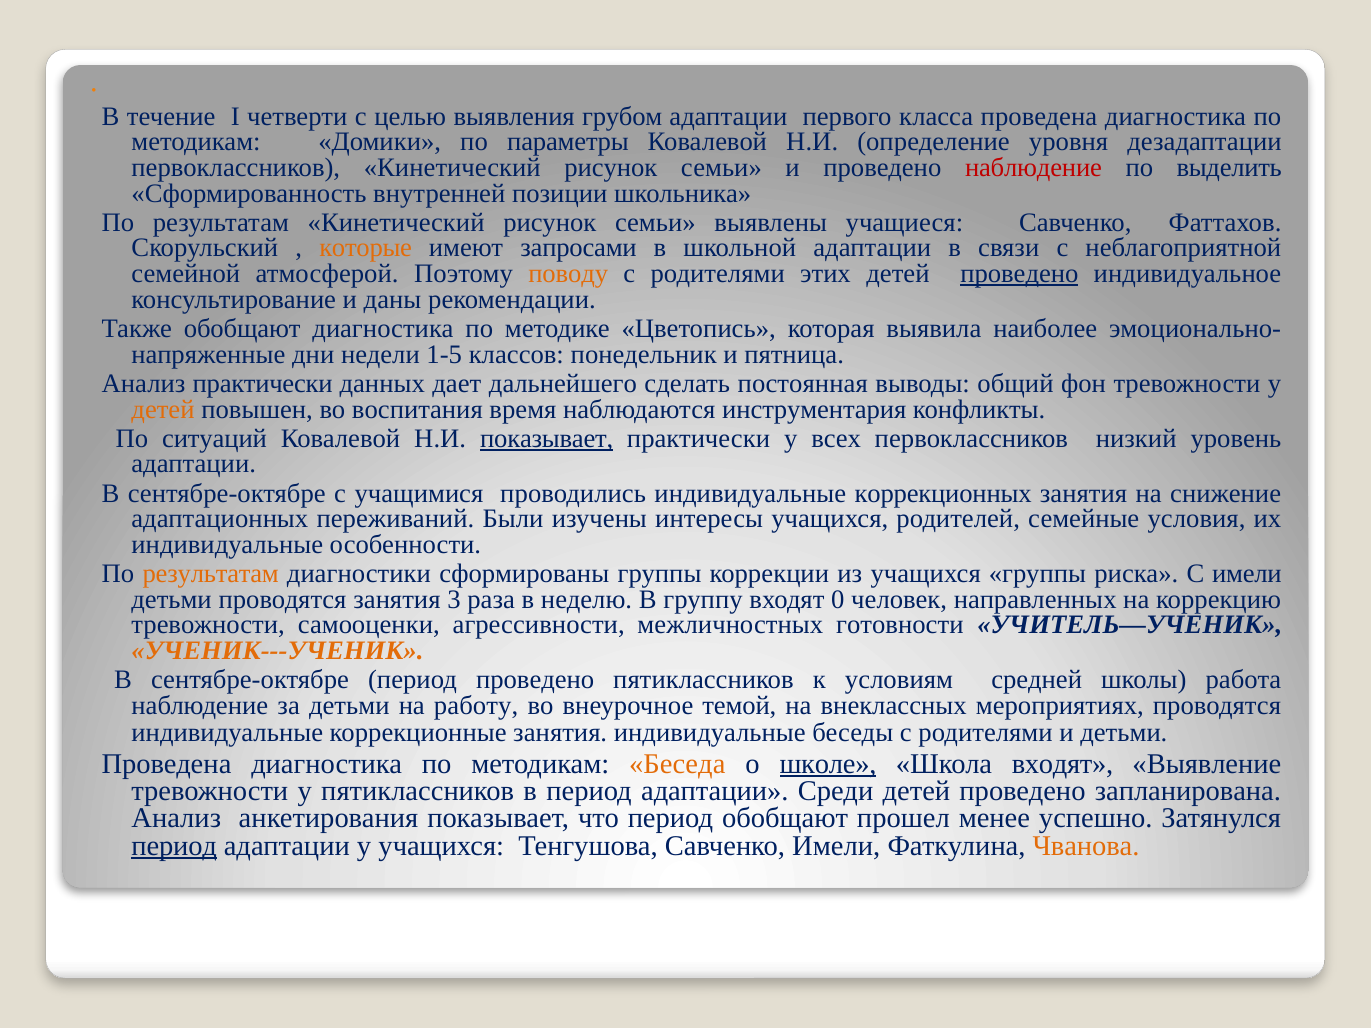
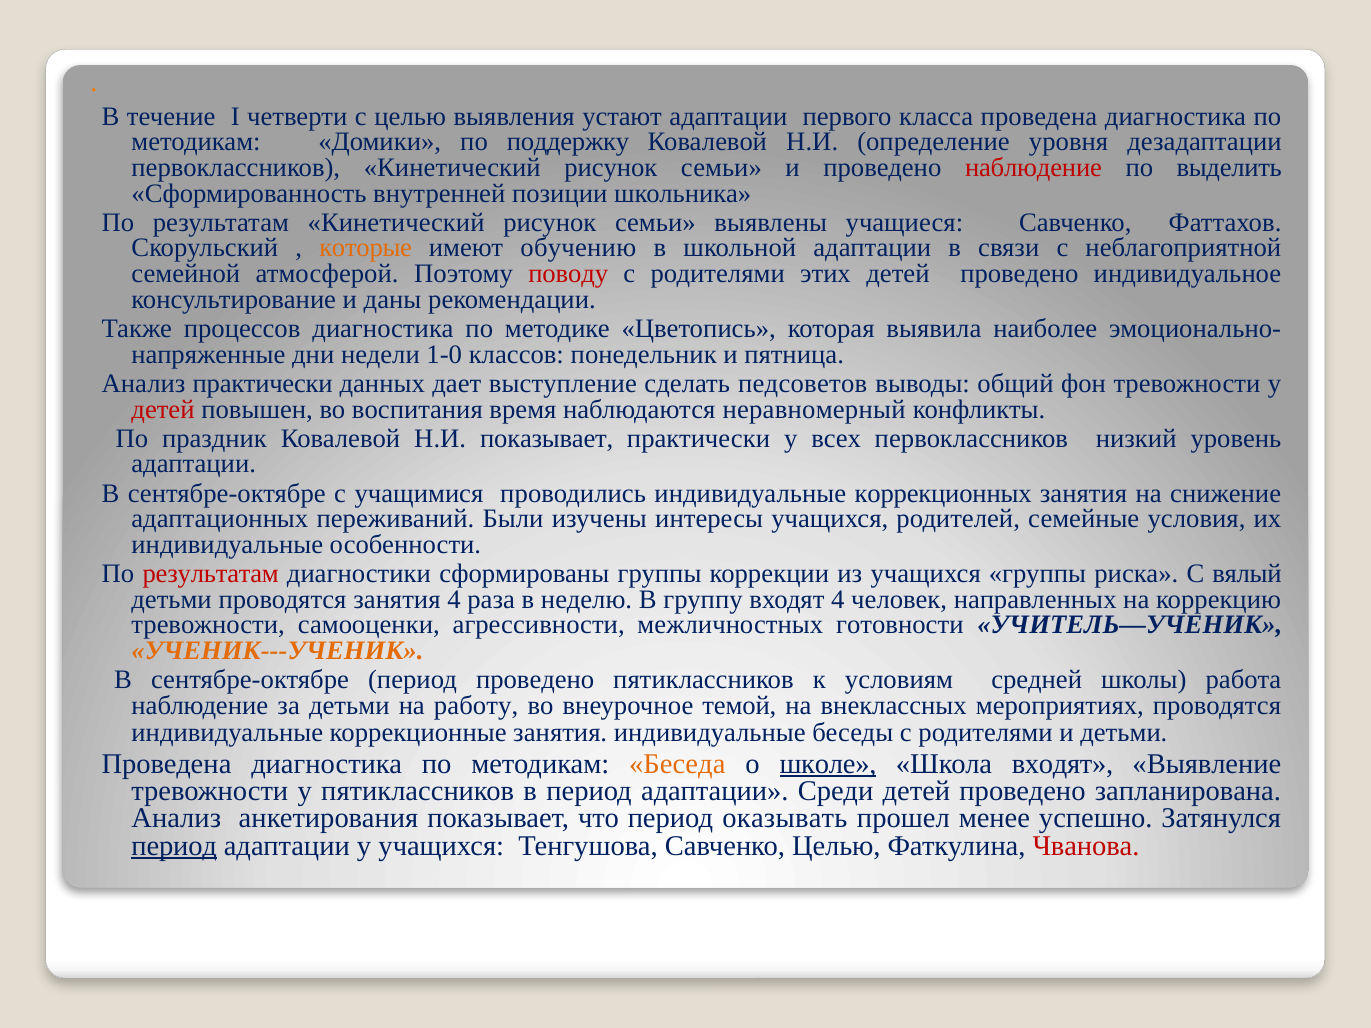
грубом: грубом -> устают (622, 117)
параметры: параметры -> поддержку (568, 142)
запросами: запросами -> обучению (578, 248)
поводу colour: orange -> red (568, 274)
проведено underline: present -> none (1019, 274)
Также обобщают: обобщают -> процессов (242, 329)
1-5: 1-5 -> 1-0 (444, 354)
дальнейшего: дальнейшего -> выступление (563, 384)
постоянная: постоянная -> педсоветов (803, 384)
детей colour: orange -> red (163, 409)
инструментария: инструментария -> неравномерный (814, 409)
ситуаций: ситуаций -> праздник (215, 439)
показывает underline: present -> none (547, 439)
результатам colour: orange -> red (211, 574)
С имели: имели -> вялый (1247, 574)
занятия 3: 3 -> 4 (454, 600)
входят 0: 0 -> 4 (838, 600)
период обобщают: обобщают -> оказывать (785, 819)
Савченко Имели: Имели -> Целью (836, 846)
Чванова colour: orange -> red (1086, 846)
